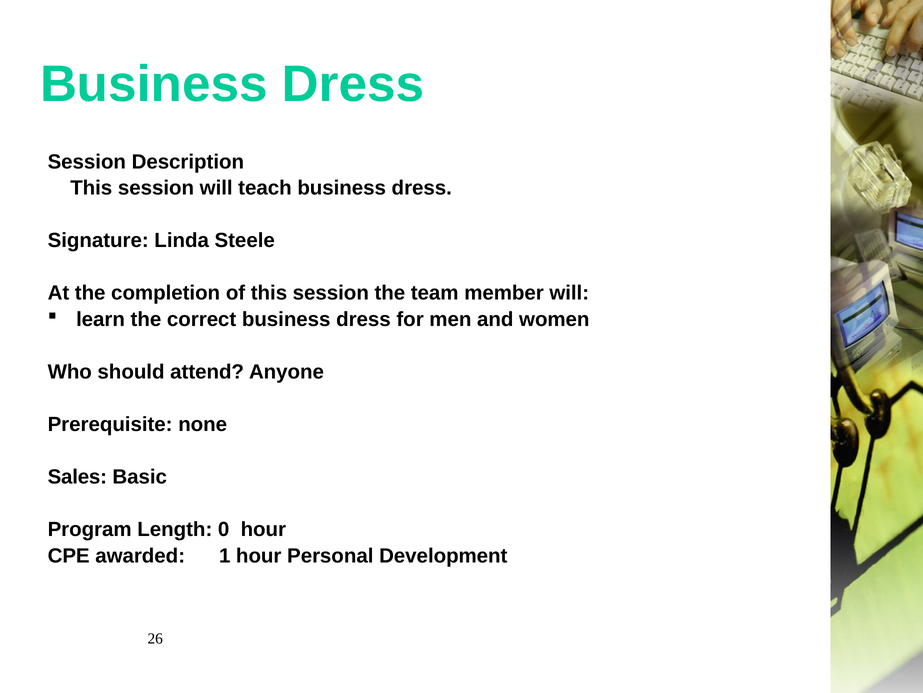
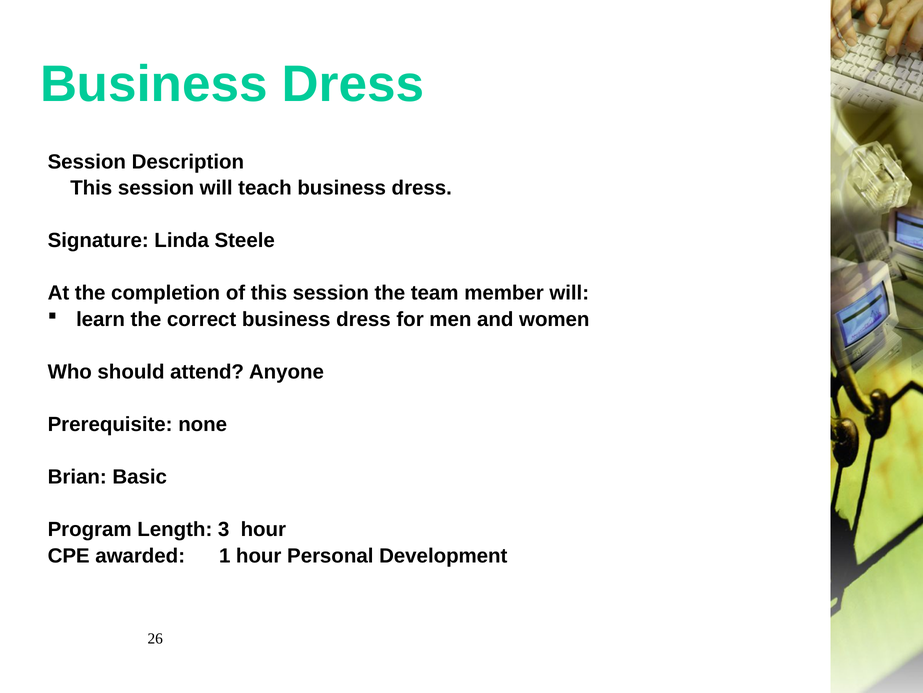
Sales: Sales -> Brian (77, 477)
0: 0 -> 3 (224, 529)
